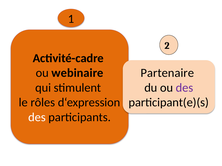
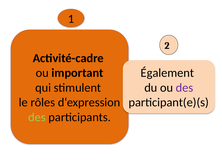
webinaire: webinaire -> important (77, 73)
Partenaire: Partenaire -> Également (167, 73)
des colour: white -> light green (37, 117)
